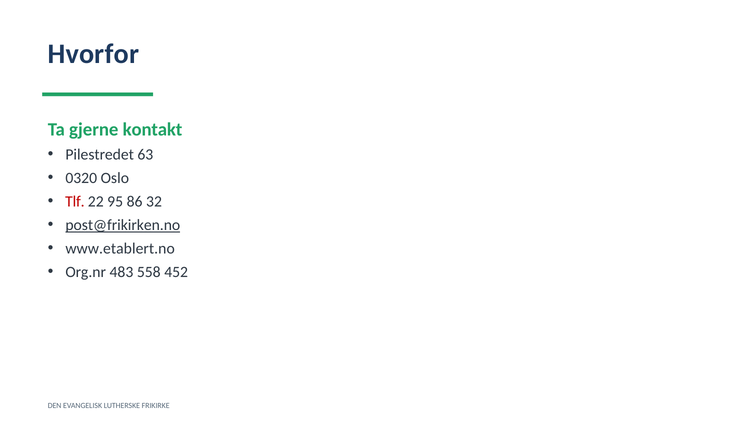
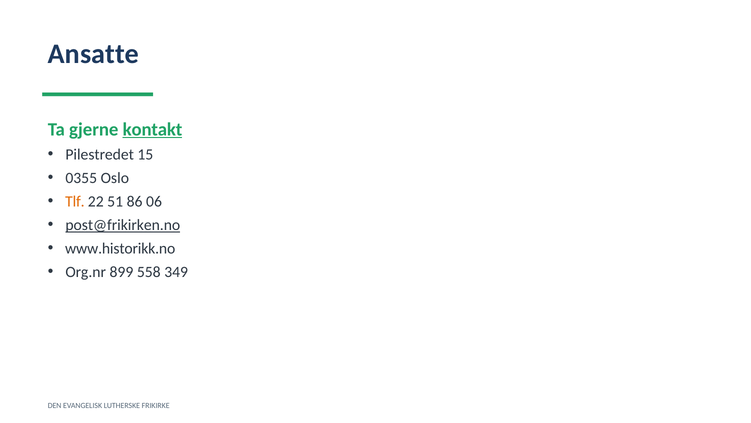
Hvorfor: Hvorfor -> Ansatte (93, 54)
kontakt underline: none -> present (153, 129)
63: 63 -> 15 (145, 154)
0320: 0320 -> 0355 (81, 178)
Tlf colour: red -> orange (75, 201)
95: 95 -> 51 (115, 201)
32: 32 -> 06 (154, 201)
www.etablert.no: www.etablert.no -> www.historikk.no (120, 248)
483: 483 -> 899 (121, 272)
452: 452 -> 349 (176, 272)
